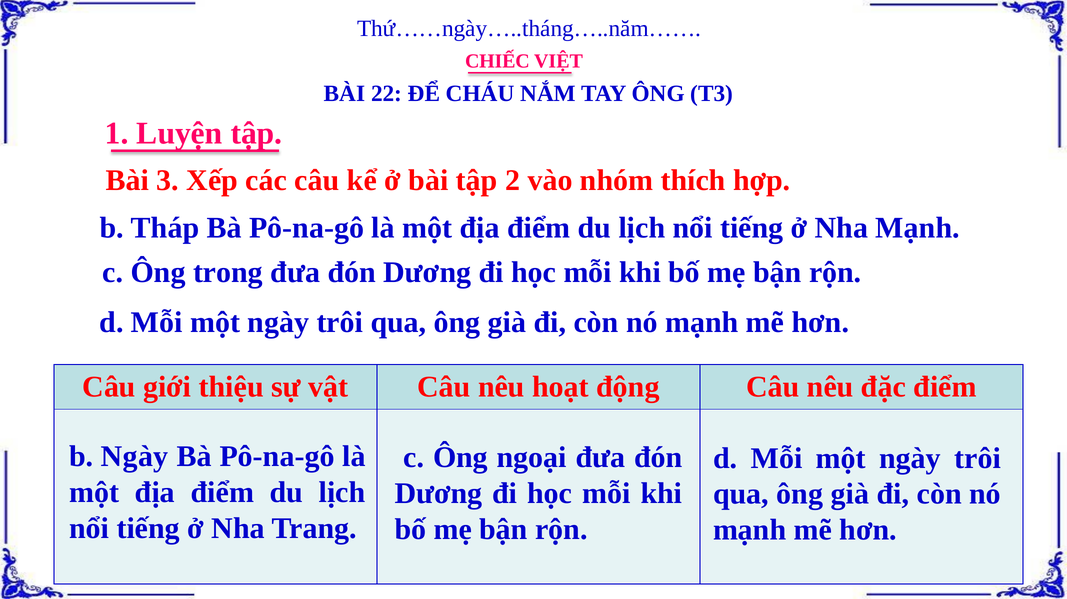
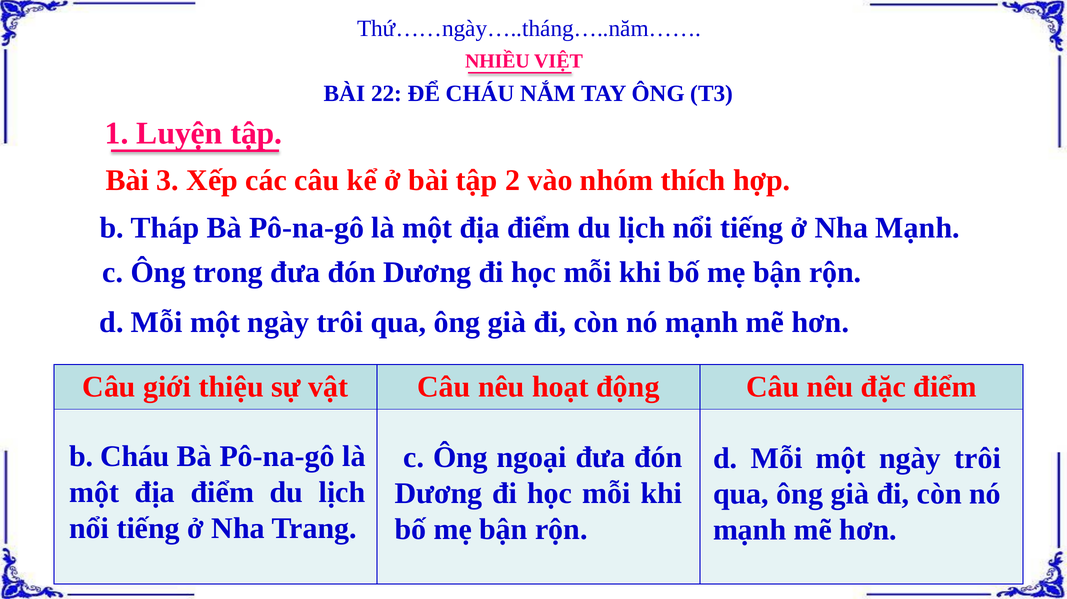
CHIẾC: CHIẾC -> NHIỀU (497, 61)
b Ngày: Ngày -> Cháu (135, 457)
